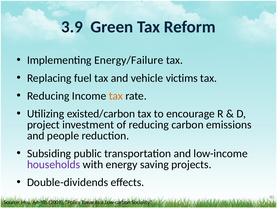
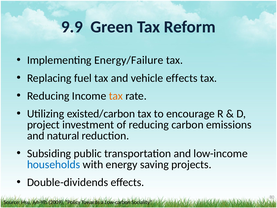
3.9: 3.9 -> 9.9 (72, 27)
vehicle victims: victims -> effects (182, 78)
people: people -> natural (63, 136)
households colour: purple -> blue (54, 164)
